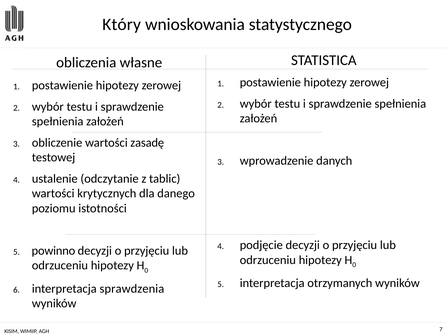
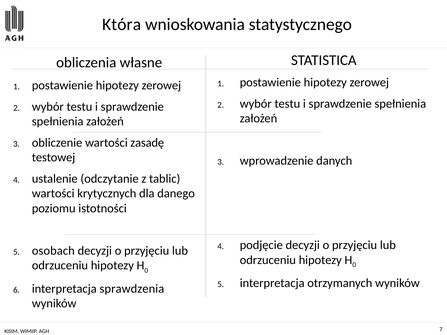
Który: Który -> Która (122, 25)
powinno: powinno -> osobach (53, 251)
